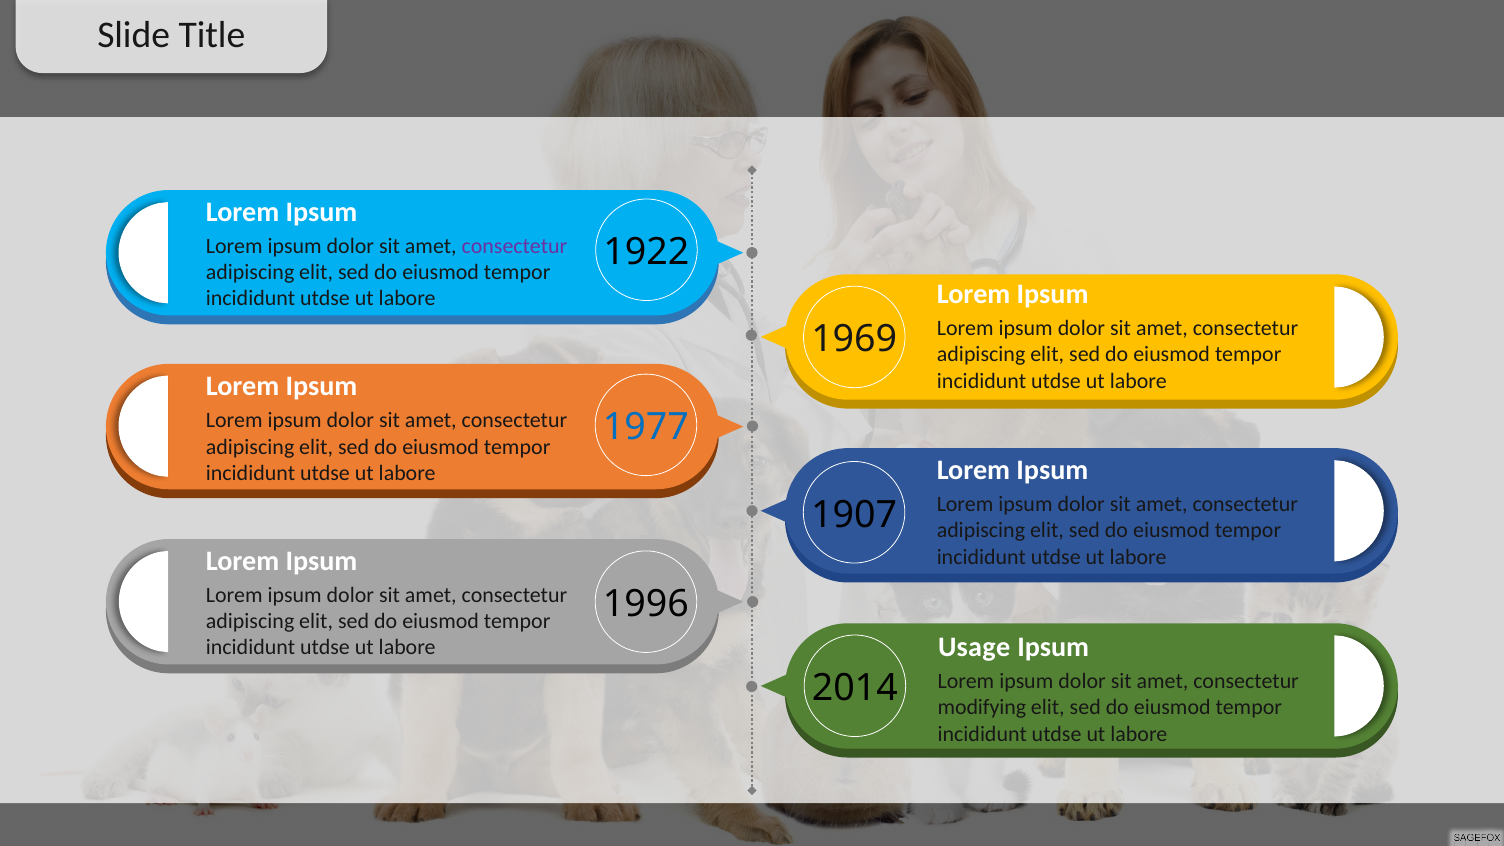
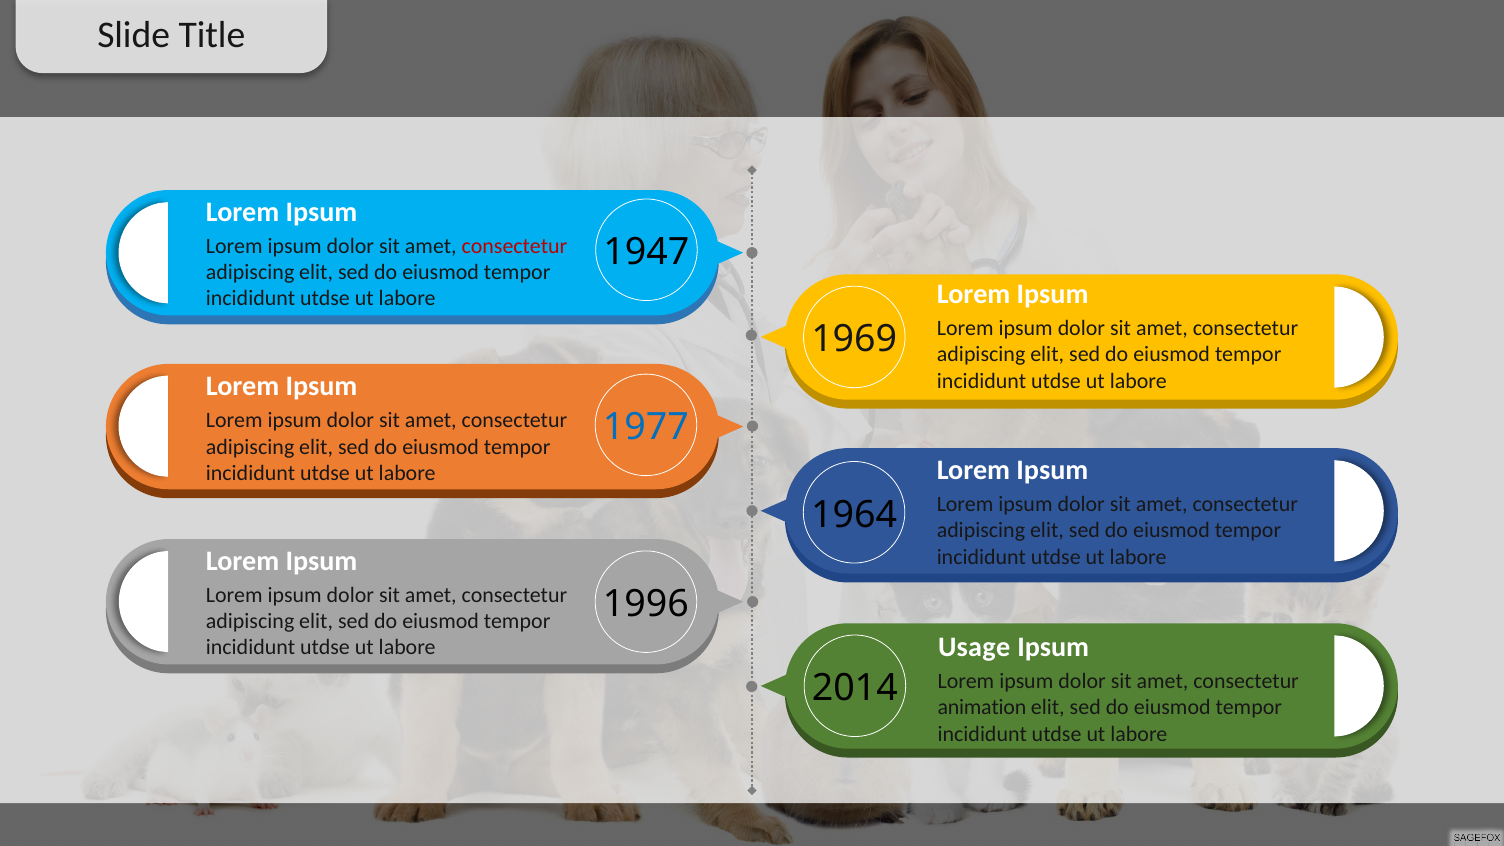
consectetur colour: purple -> red (514, 246)
1922: 1922 -> 1947 (646, 252)
1907: 1907 -> 1964 (854, 515)
modifying: modifying -> animation (982, 708)
